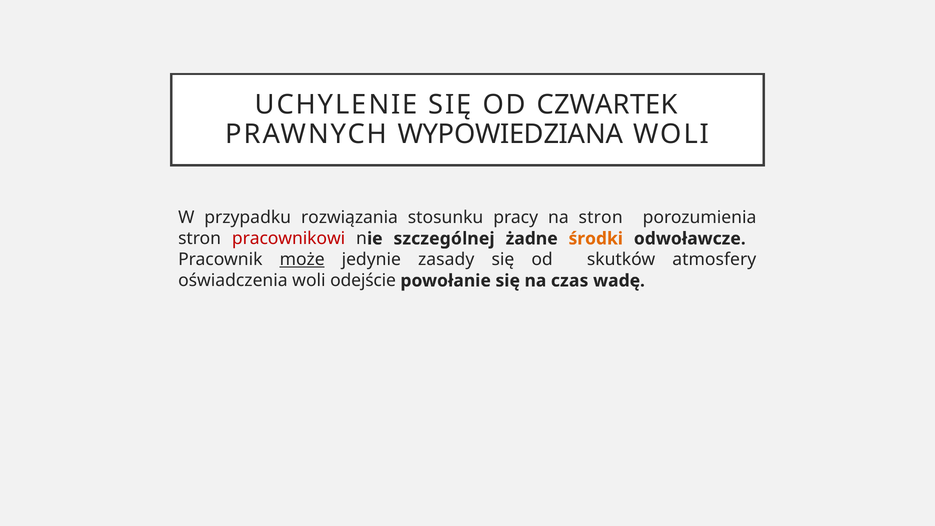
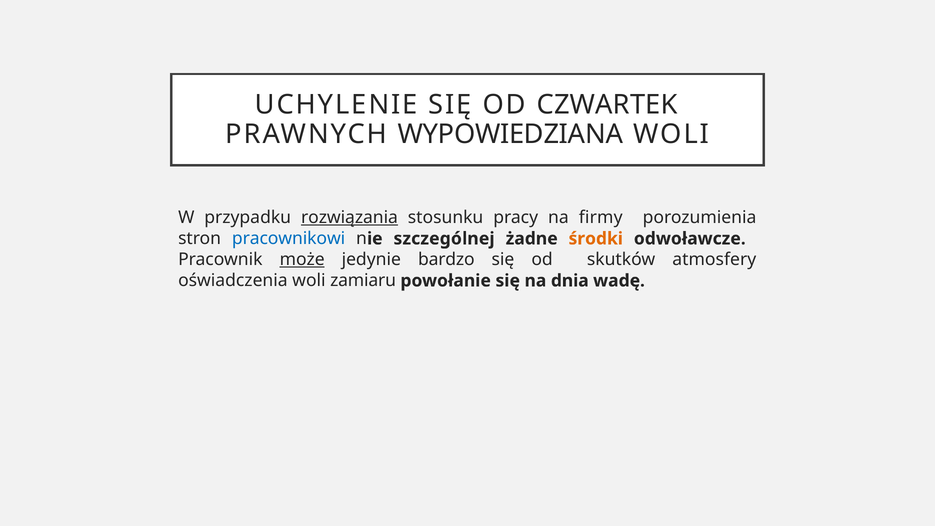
rozwiązania underline: none -> present (349, 218)
na stron: stron -> firmy (601, 218)
pracownikowi colour: red -> blue (289, 239)
zasady: zasady -> bardzo (446, 260)
odejście: odejście -> zamiaru (363, 281)
czas: czas -> dnia (570, 281)
